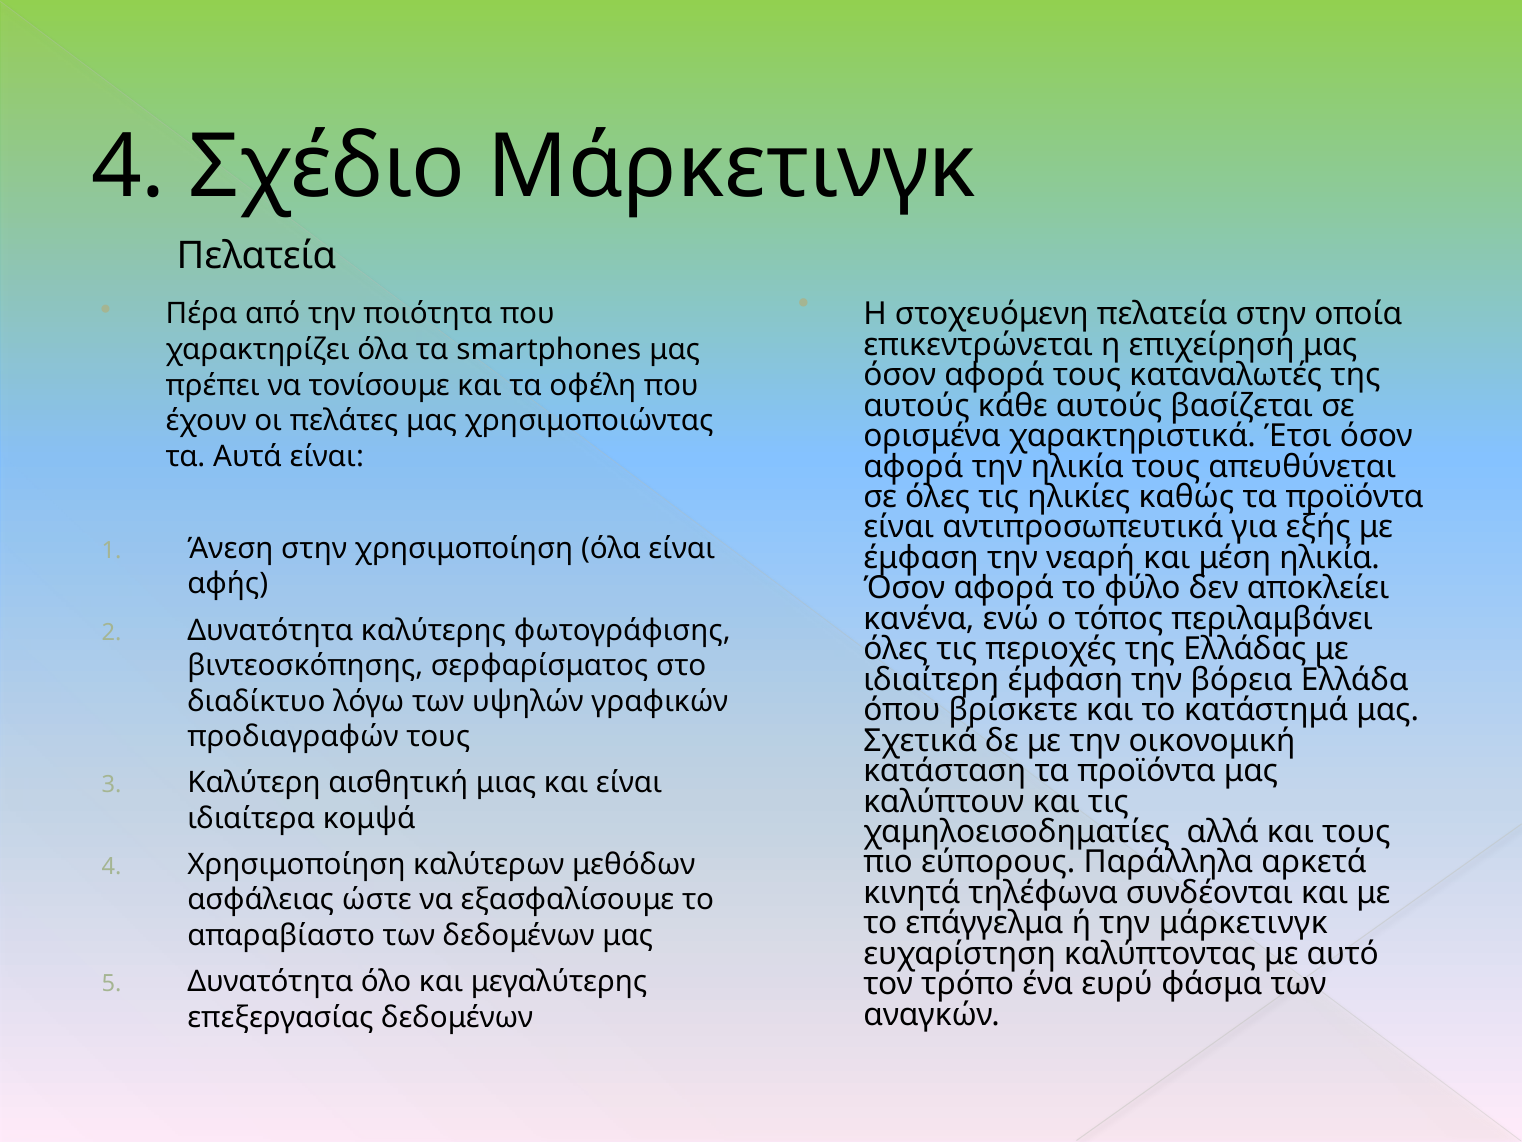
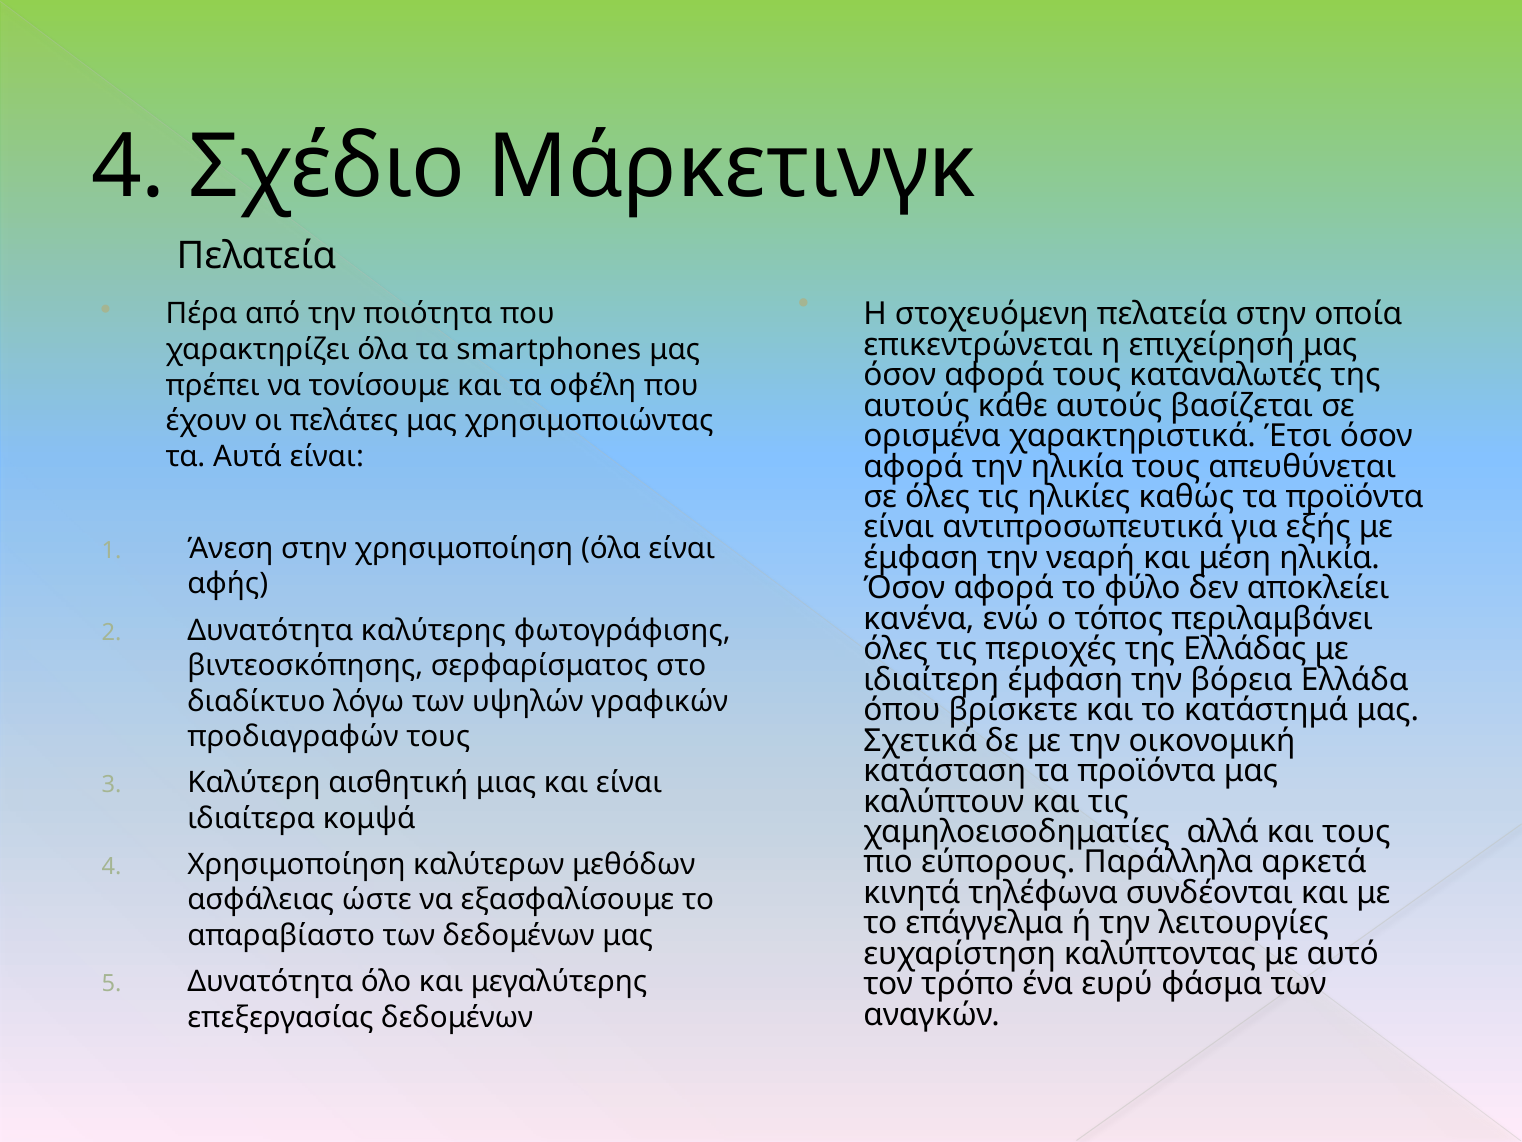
την μάρκετινγκ: μάρκετινγκ -> λειτουργίες (1244, 923)
